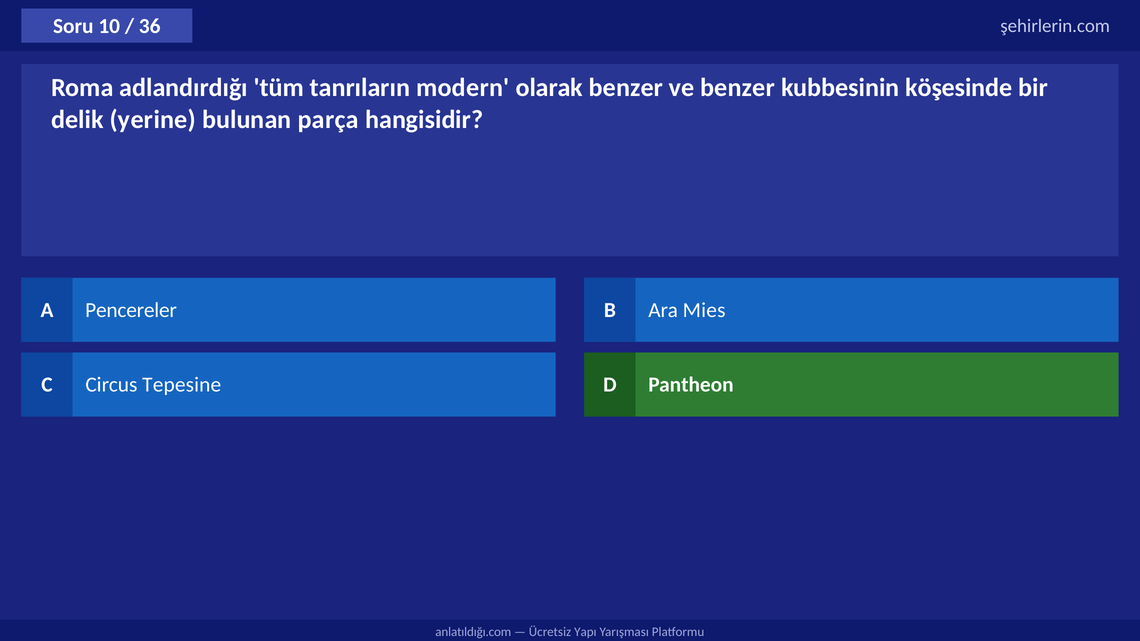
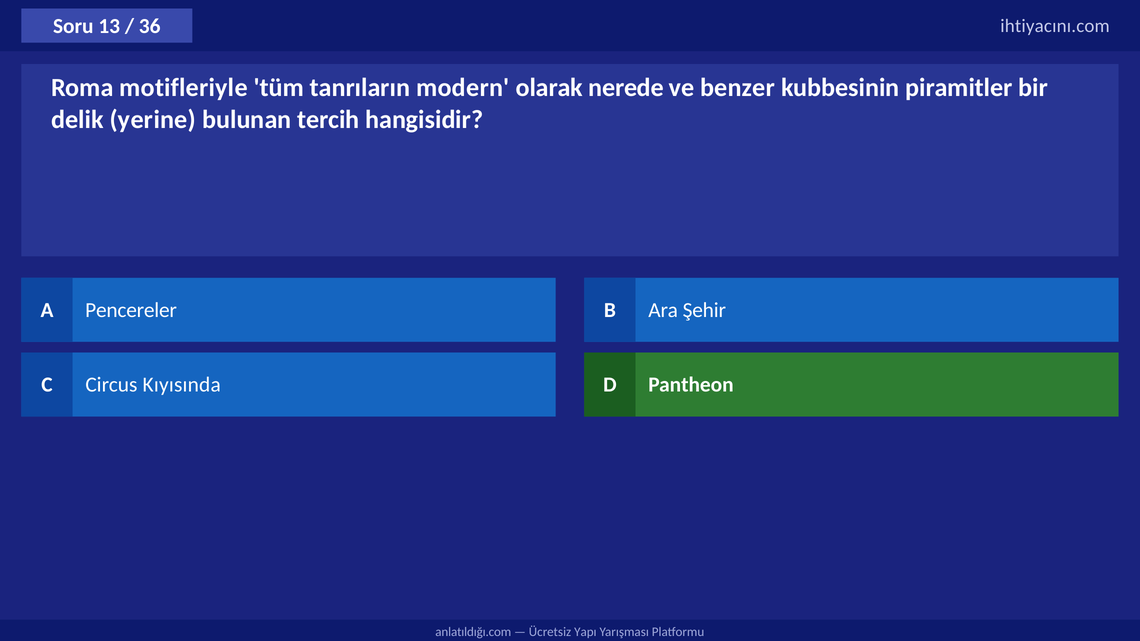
10: 10 -> 13 (109, 26)
şehirlerin.com: şehirlerin.com -> ihtiyacını.com (1055, 26)
adlandırdığı: adlandırdığı -> motifleriyle (184, 88)
olarak benzer: benzer -> nerede (626, 88)
köşesinde: köşesinde -> piramitler (959, 88)
parça: parça -> tercih (328, 120)
Mies: Mies -> Şehir (704, 310)
Tepesine: Tepesine -> Kıyısında (182, 385)
